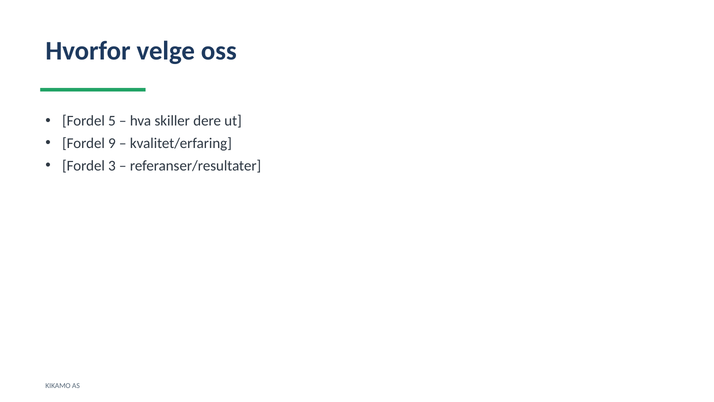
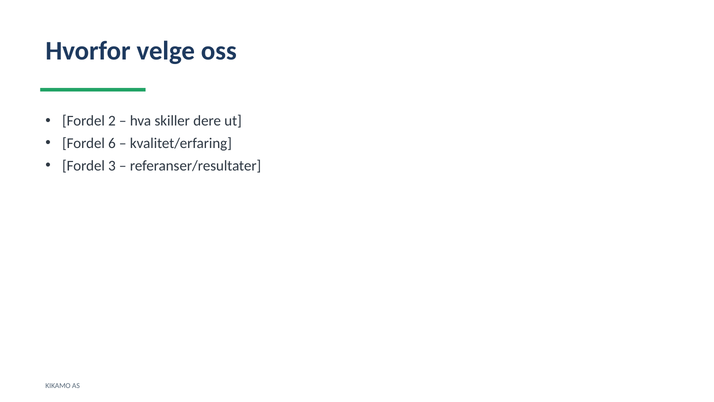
5: 5 -> 2 (112, 121)
9: 9 -> 6 (112, 143)
